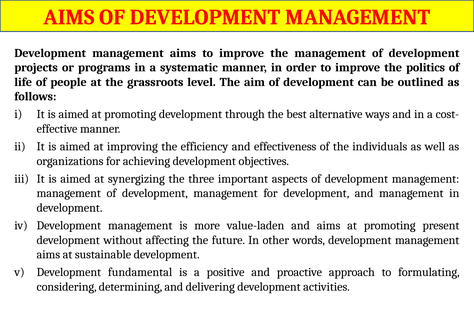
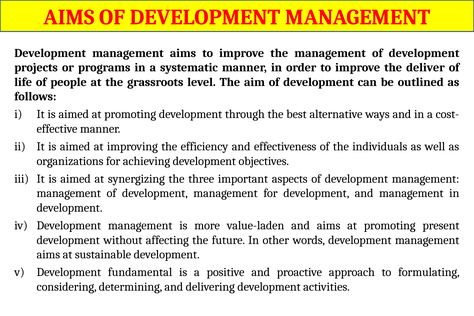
politics: politics -> deliver (425, 68)
